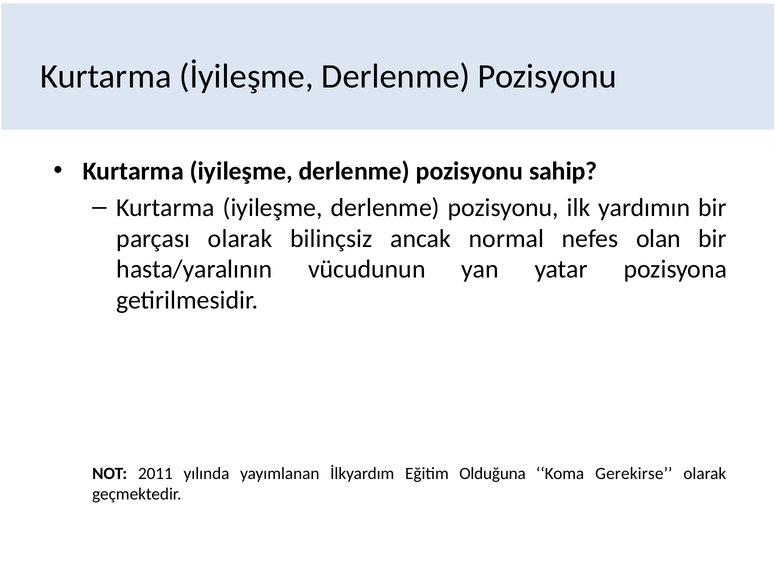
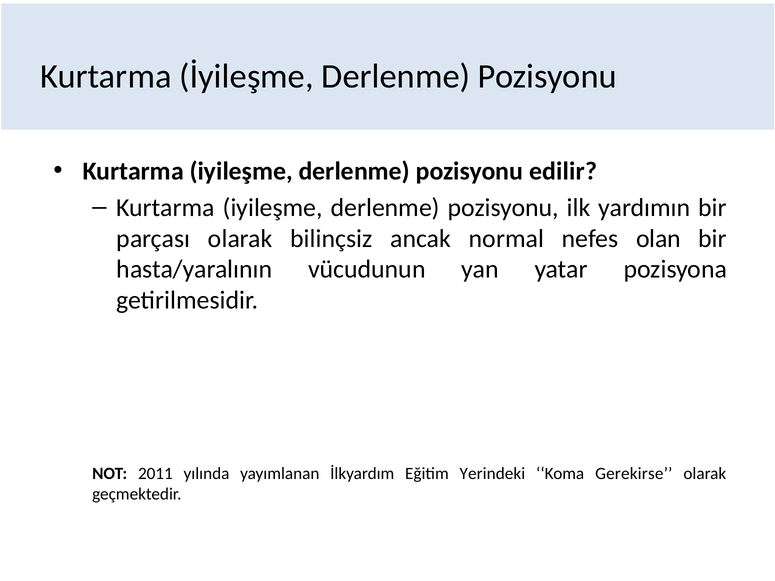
sahip: sahip -> edilir (563, 171)
Olduğuna: Olduğuna -> Yerindeki (492, 474)
